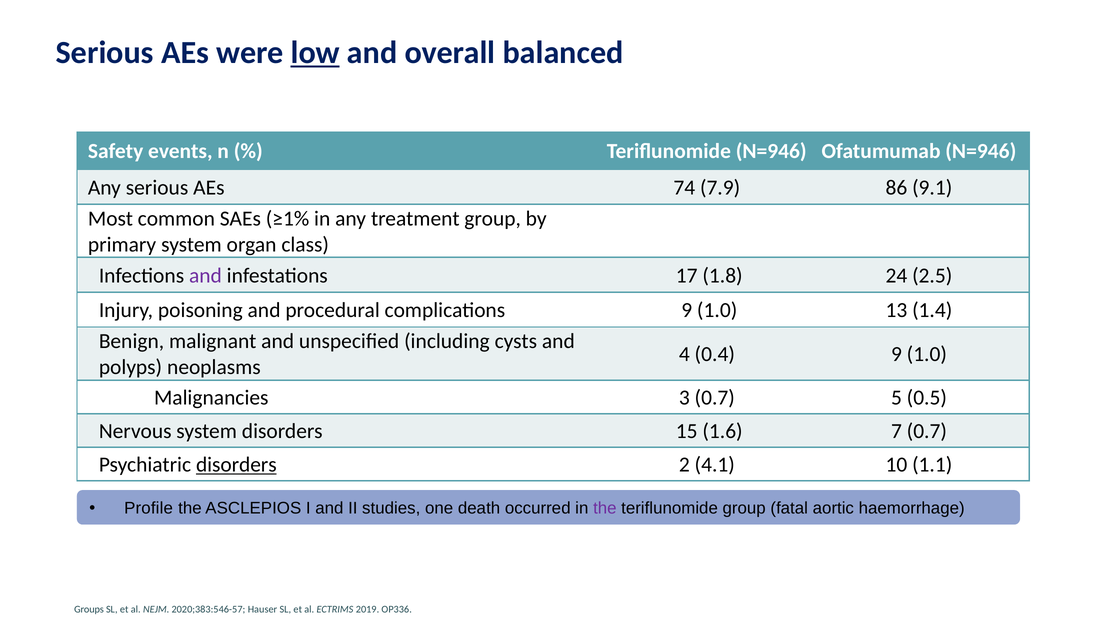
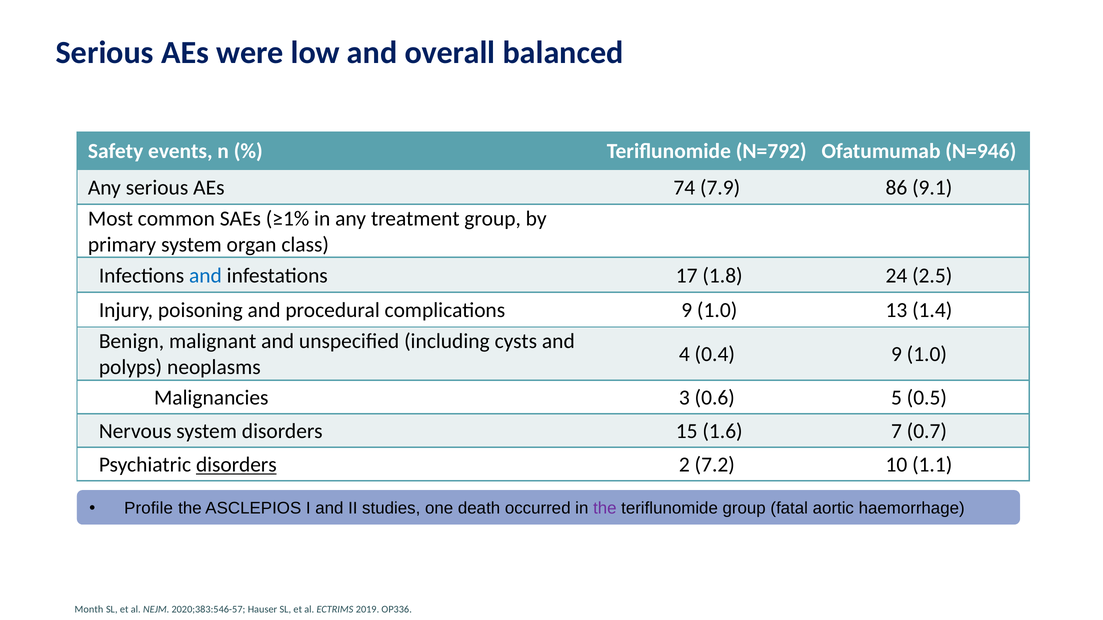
low underline: present -> none (315, 53)
Teriflunomide N=946: N=946 -> N=792 (771, 151)
and colour: purple -> blue (205, 276)
3 0.7: 0.7 -> 0.6 (715, 398)
4.1: 4.1 -> 7.2 (715, 465)
Groups: Groups -> Month (89, 610)
